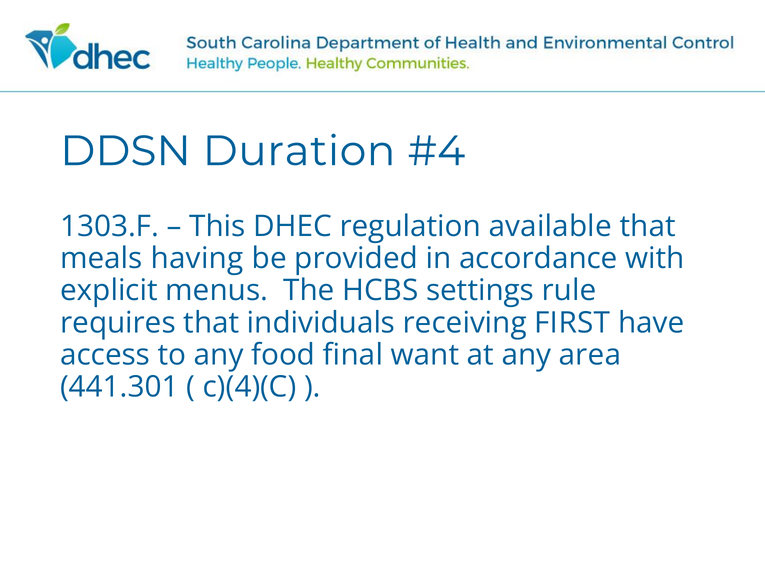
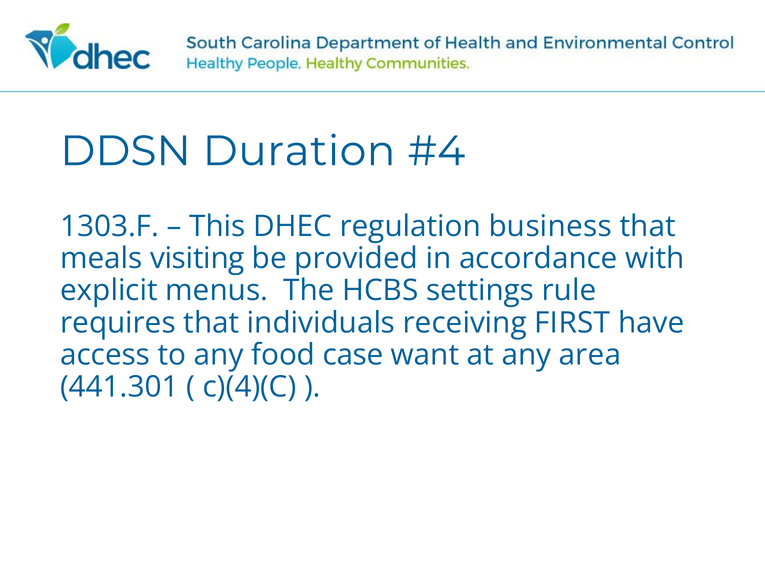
available: available -> business (550, 227)
having: having -> visiting (197, 259)
final: final -> case (353, 355)
